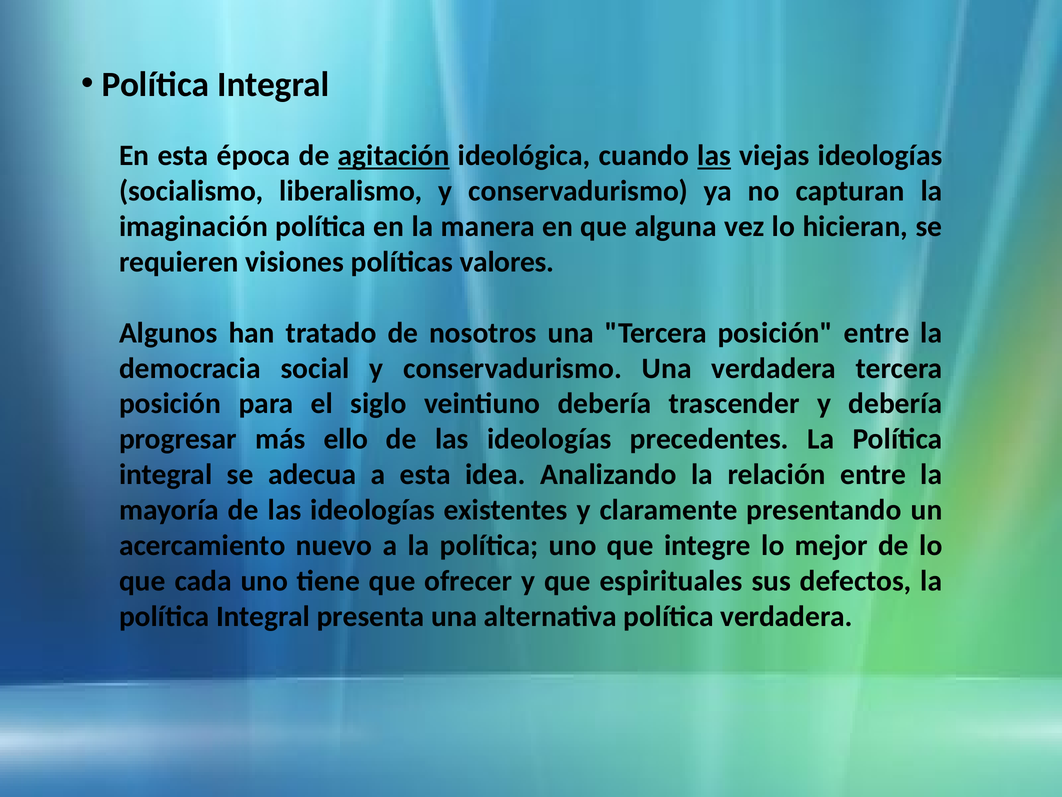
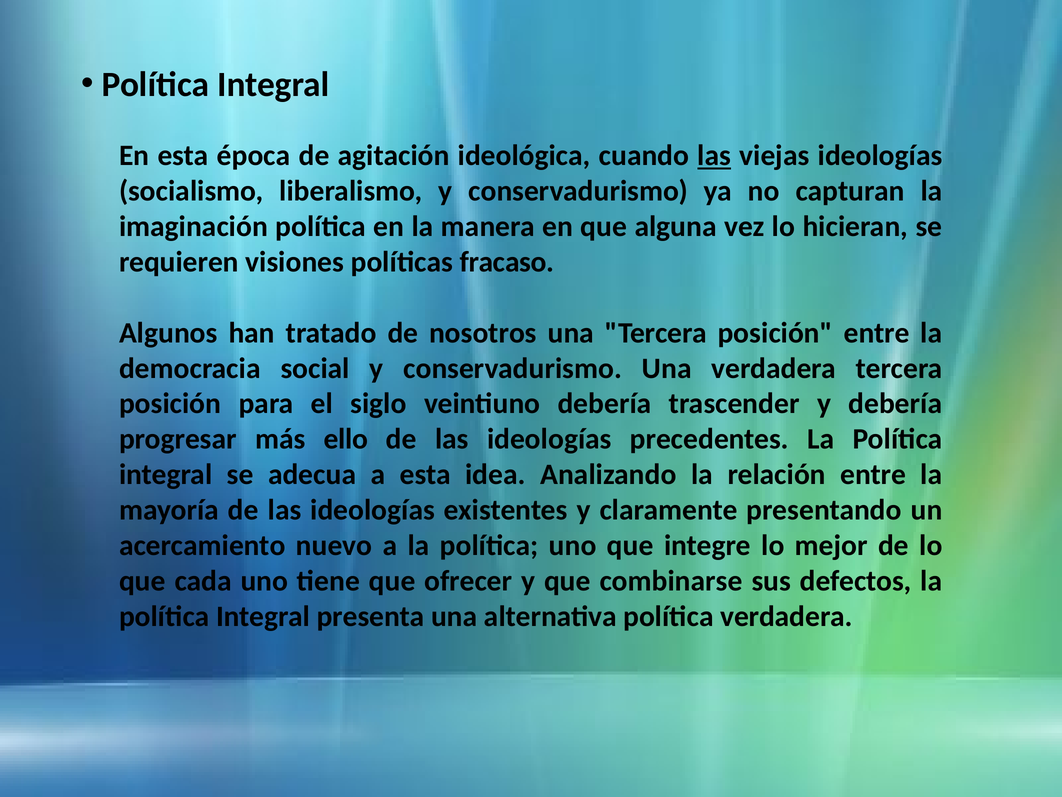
agitación underline: present -> none (394, 156)
valores: valores -> fracaso (507, 262)
espirituales: espirituales -> combinarse (671, 581)
